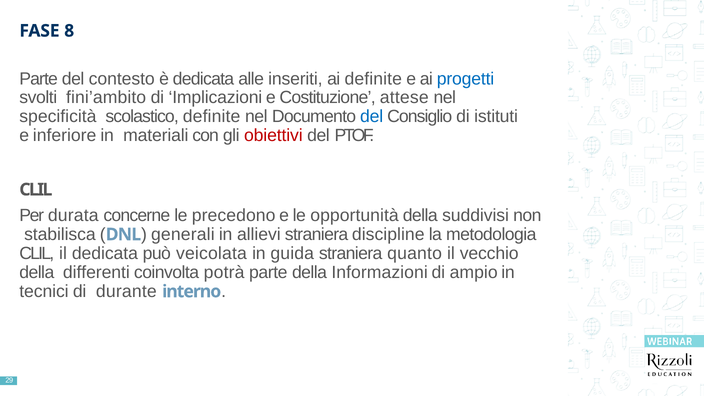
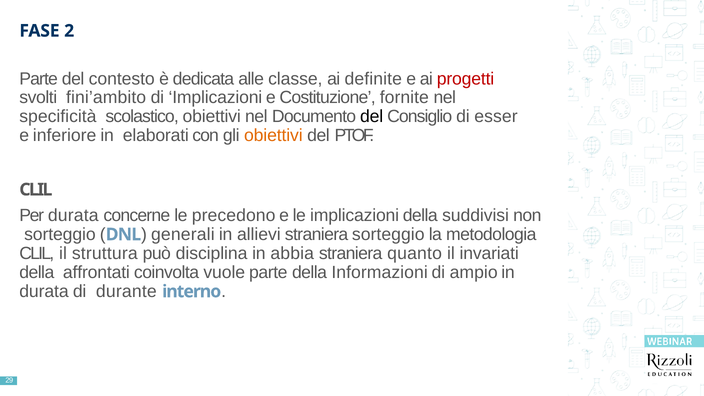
8: 8 -> 2 (69, 31)
inseriti: inseriti -> classe (295, 79)
progetti colour: blue -> red (466, 79)
attese: attese -> fornite (404, 98)
scolastico definite: definite -> obiettivi (212, 116)
del colour: blue -> black (372, 116)
istituti: istituti -> esser (496, 116)
materiali: materiali -> elaborati (156, 135)
obiettivi colour: red -> orange (273, 135)
le opportunità: opportunità -> implicazioni (355, 215)
stabilisca: stabilisca -> sorteggio (60, 234)
straniera discipline: discipline -> sorteggio (388, 234)
il dedicata: dedicata -> struttura (105, 253)
veicolata: veicolata -> disciplina (212, 253)
guida: guida -> abbia (292, 253)
vecchio: vecchio -> invariati (489, 253)
differenti: differenti -> affrontati (96, 272)
potrà: potrà -> vuole (224, 272)
tecnici: tecnici -> durata (44, 291)
